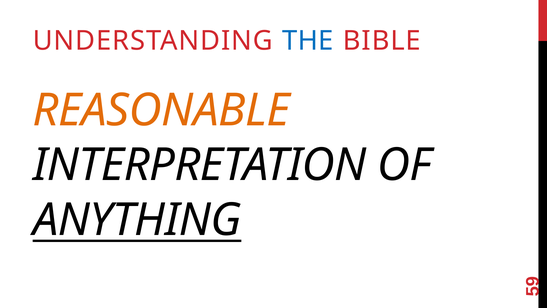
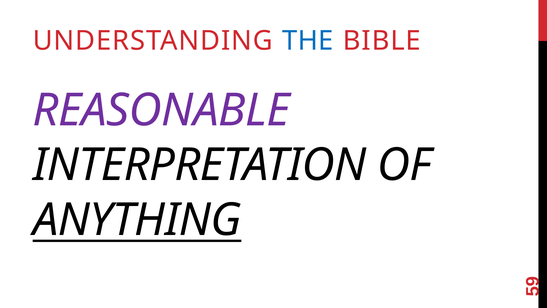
REASONABLE colour: orange -> purple (161, 110)
